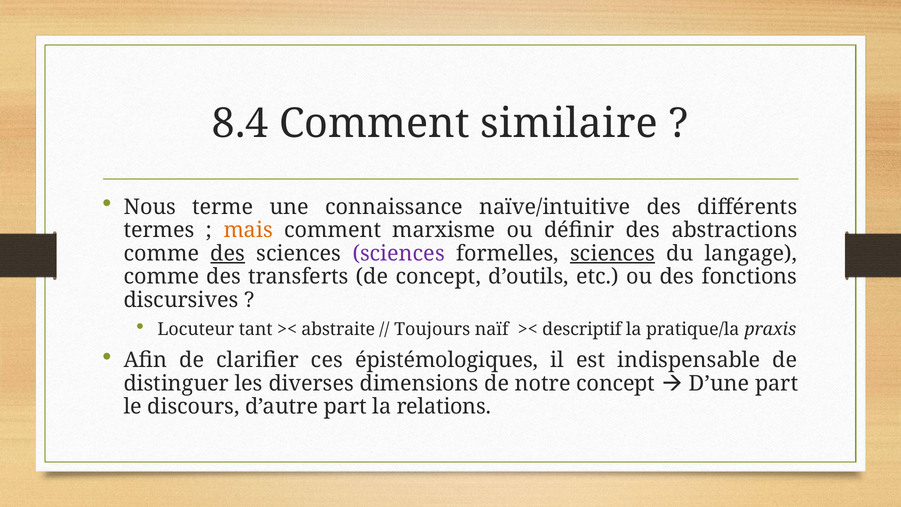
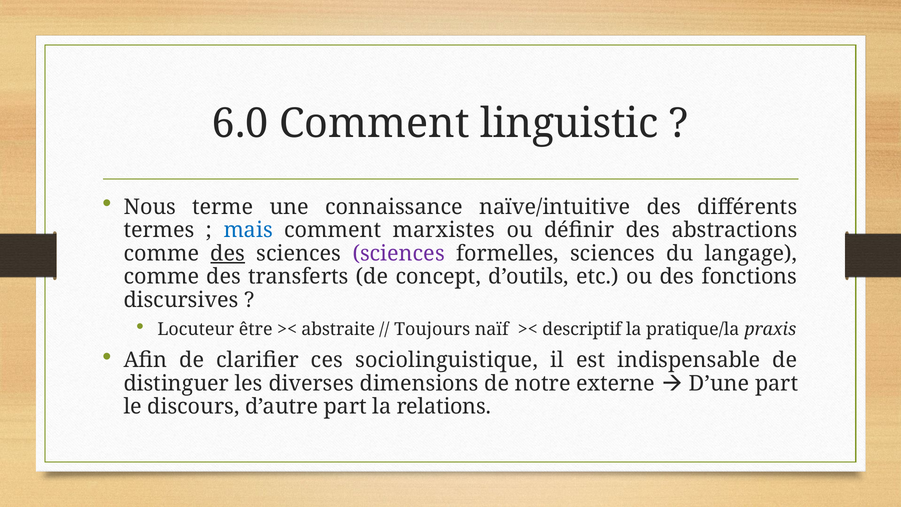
8.4: 8.4 -> 6.0 (240, 124)
similaire: similaire -> linguistic (569, 124)
mais colour: orange -> blue (248, 230)
marxisme: marxisme -> marxistes (444, 230)
sciences underline: present -> none (613, 253)
tant: tant -> être (256, 329)
épistémologiques: épistémologiques -> sociolinguistique (447, 360)
notre concept: concept -> externe (616, 383)
